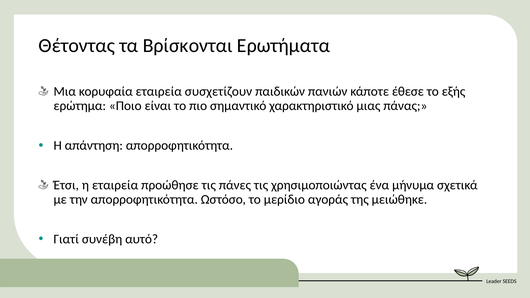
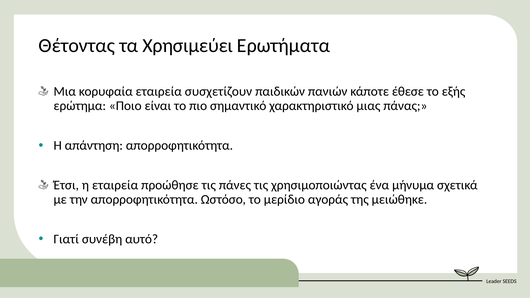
Βρίσκονται: Βρίσκονται -> Χρησιμεύει (188, 46)
